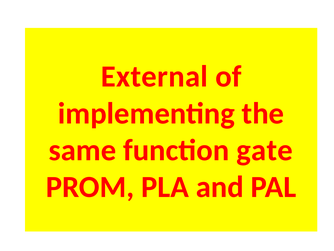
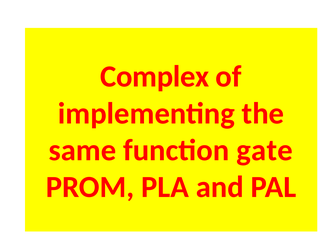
External: External -> Complex (155, 76)
